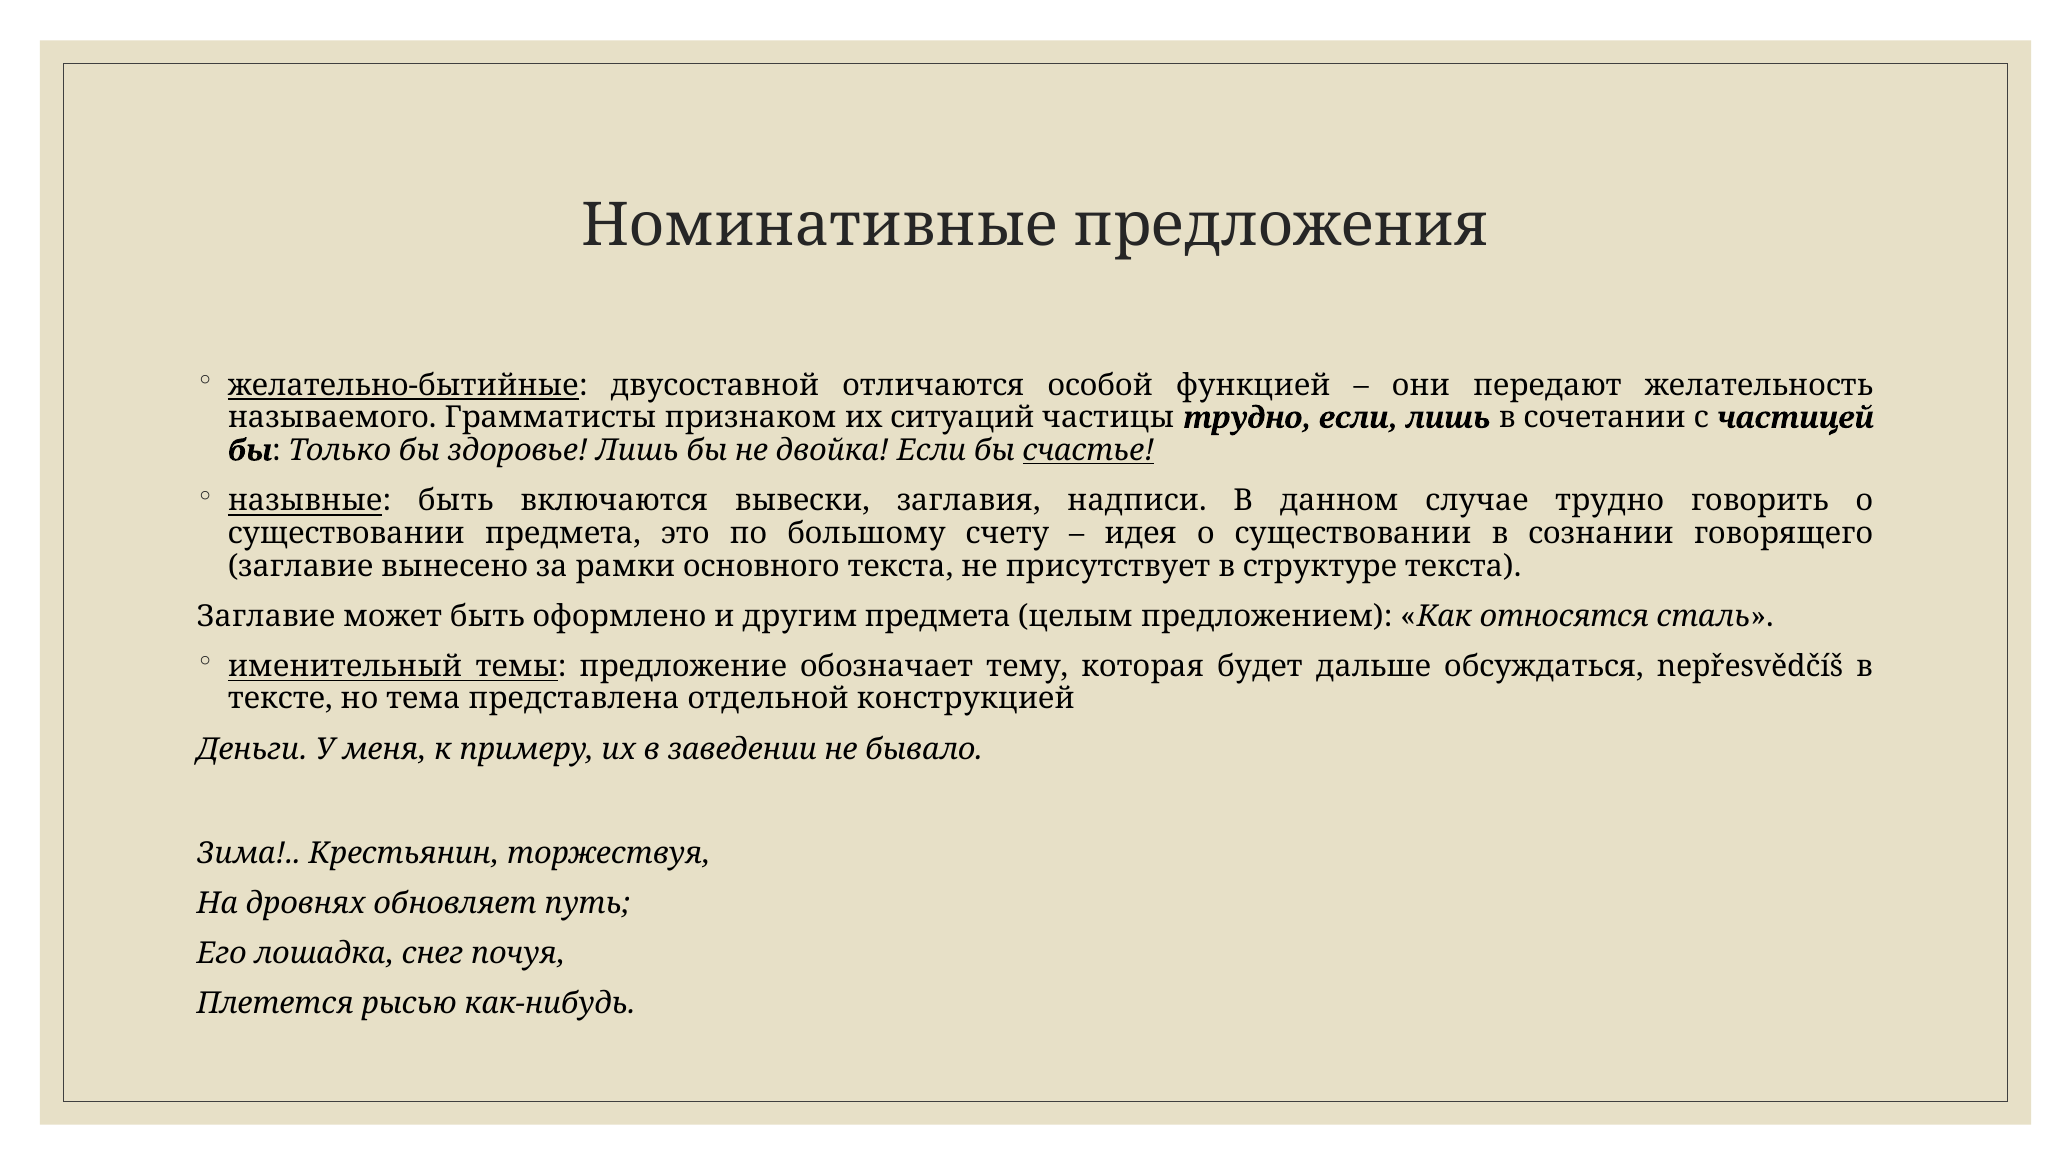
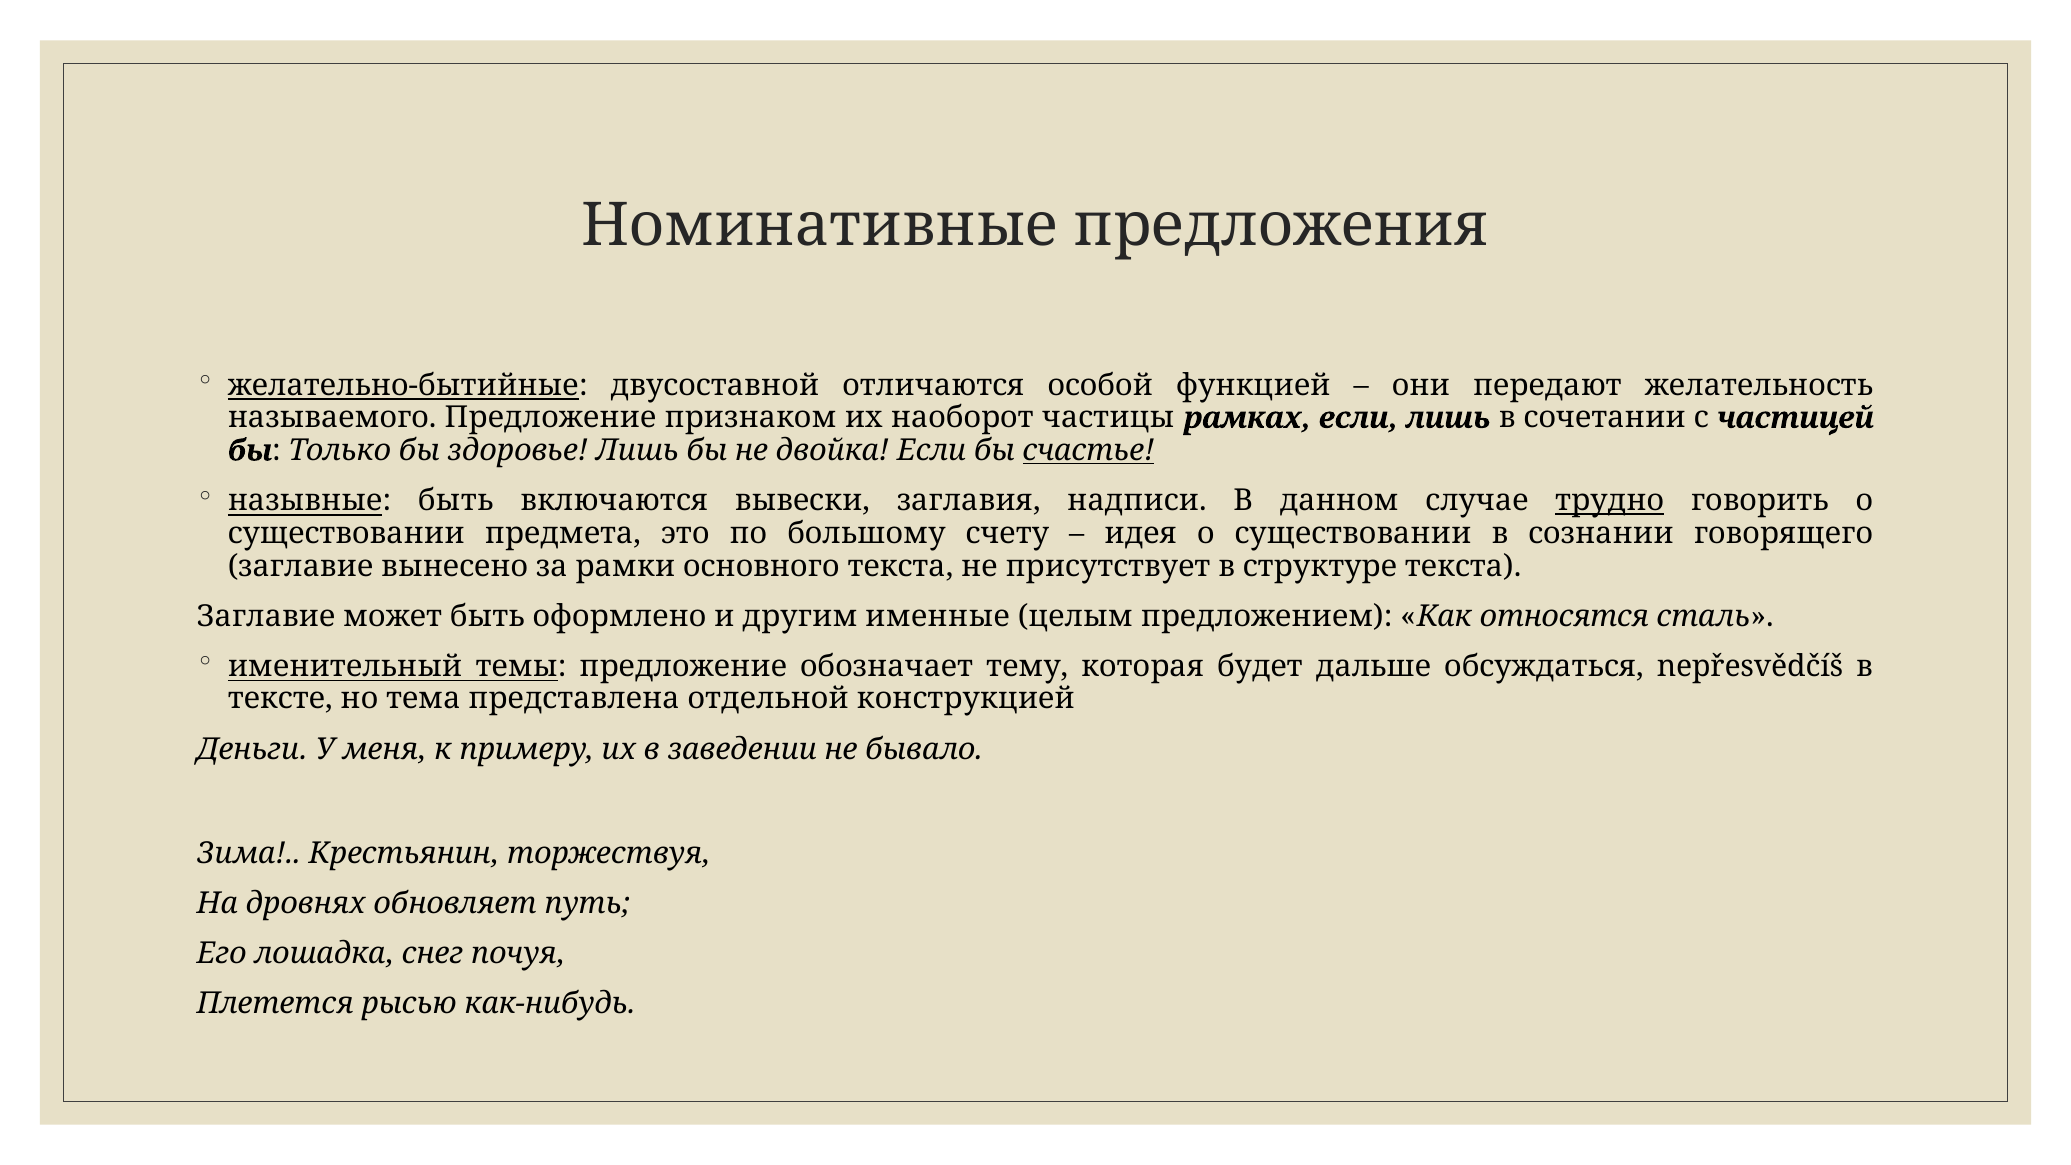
называемого Грамматисты: Грамматисты -> Предложение (550, 418)
ситуаций: ситуаций -> наоборот (962, 418)
частицы трудно: трудно -> рамках (1247, 418)
трудно underline: none -> present (1610, 501)
другим предмета: предмета -> именные (937, 616)
